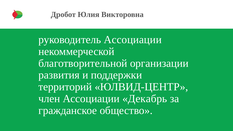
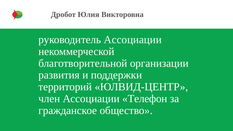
Декабрь: Декабрь -> Телефон (145, 99)
